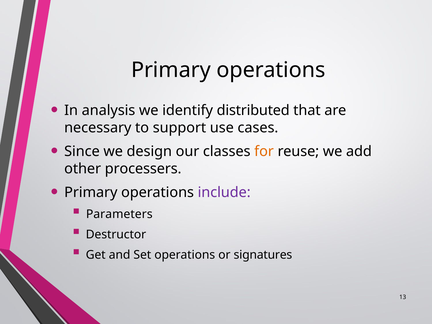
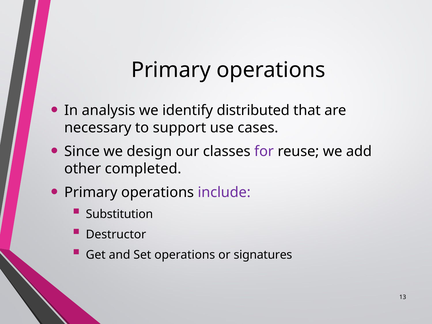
for colour: orange -> purple (264, 151)
processers: processers -> completed (143, 169)
Parameters: Parameters -> Substitution (119, 214)
